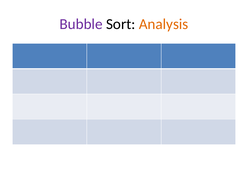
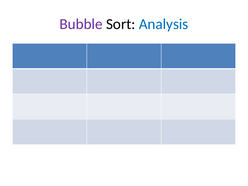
Analysis colour: orange -> blue (164, 24)
